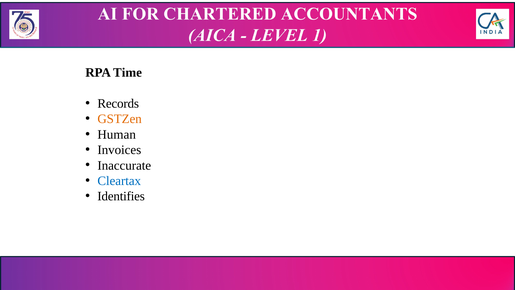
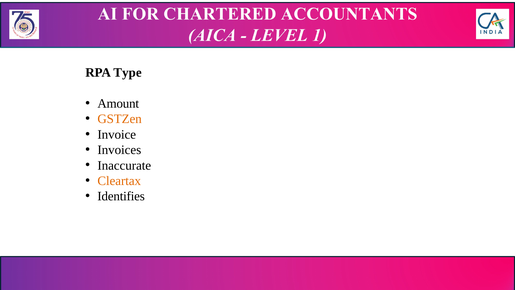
Time: Time -> Type (128, 73)
Records: Records -> Amount (118, 103)
Human: Human -> Invoice (117, 134)
Cleartax colour: blue -> orange (119, 181)
